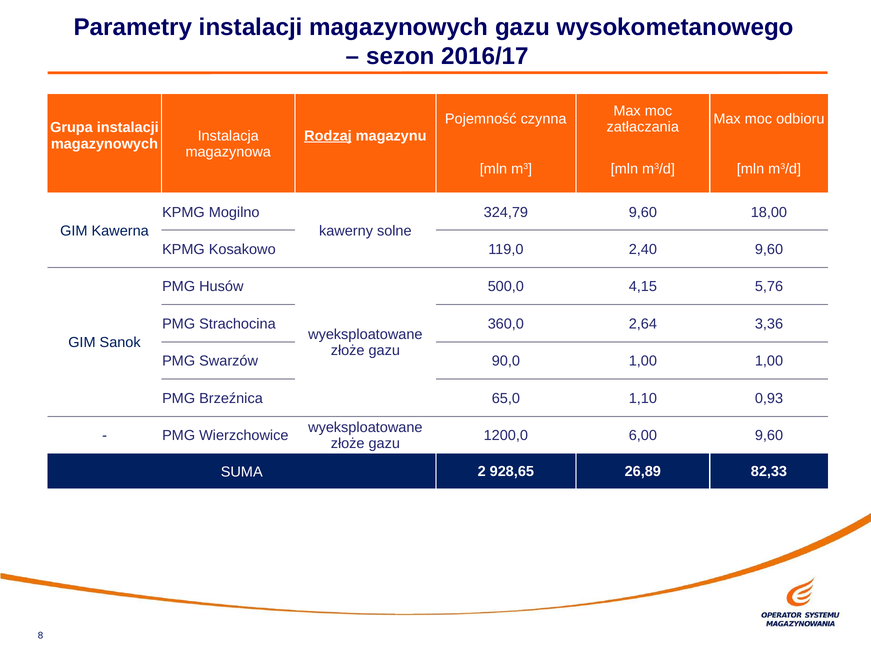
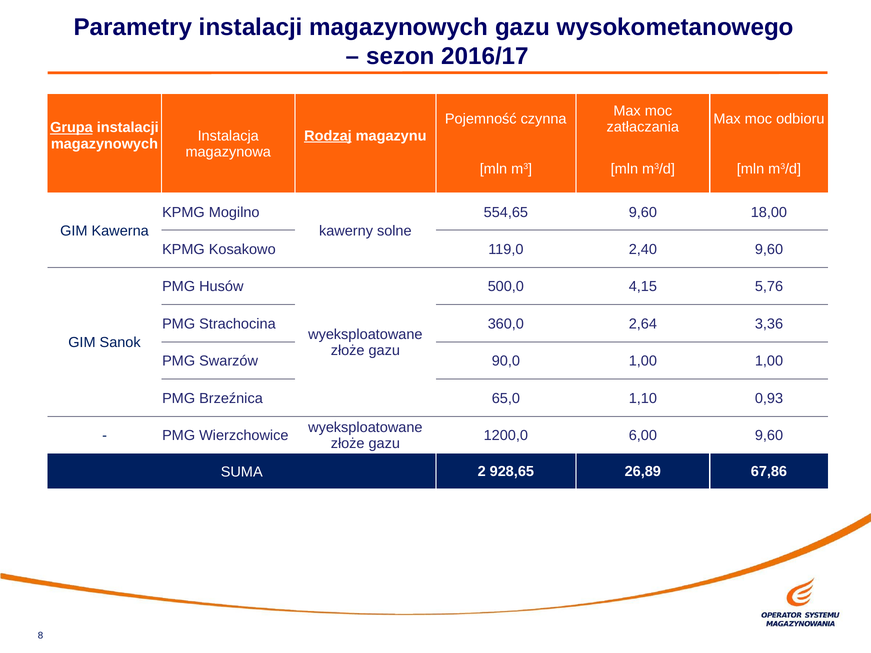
Grupa underline: none -> present (71, 128)
324,79: 324,79 -> 554,65 (506, 212)
82,33: 82,33 -> 67,86 (769, 472)
